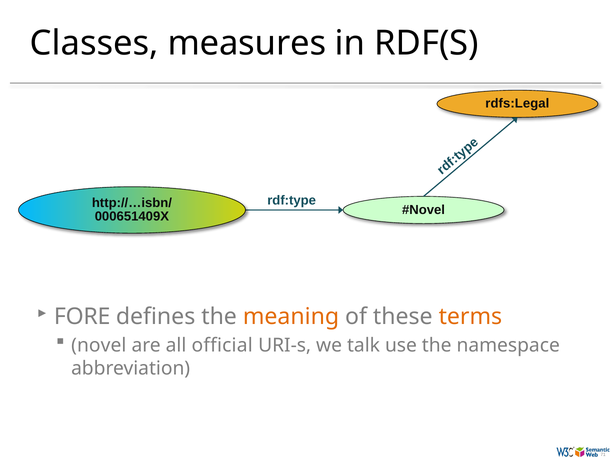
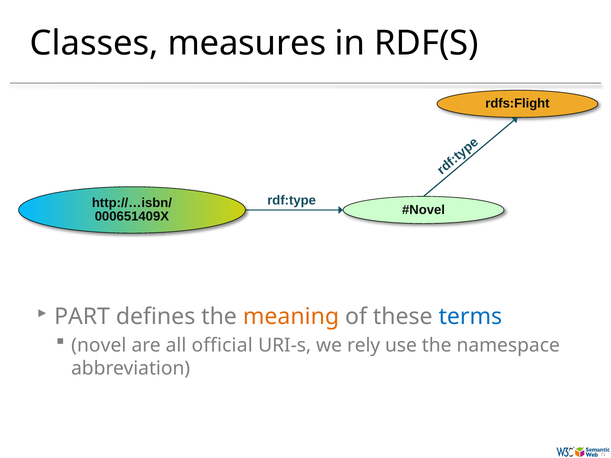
rdfs:Legal: rdfs:Legal -> rdfs:Flight (517, 104)
FORE: FORE -> PART (82, 317)
terms colour: orange -> blue (470, 317)
talk: talk -> rely (364, 345)
